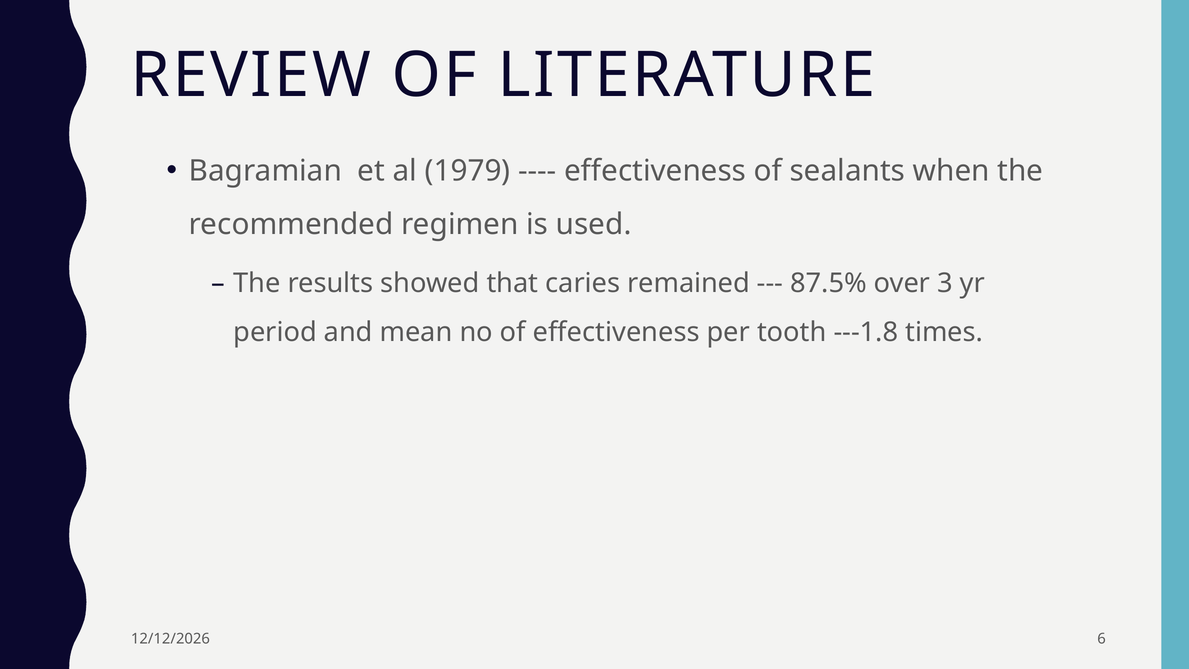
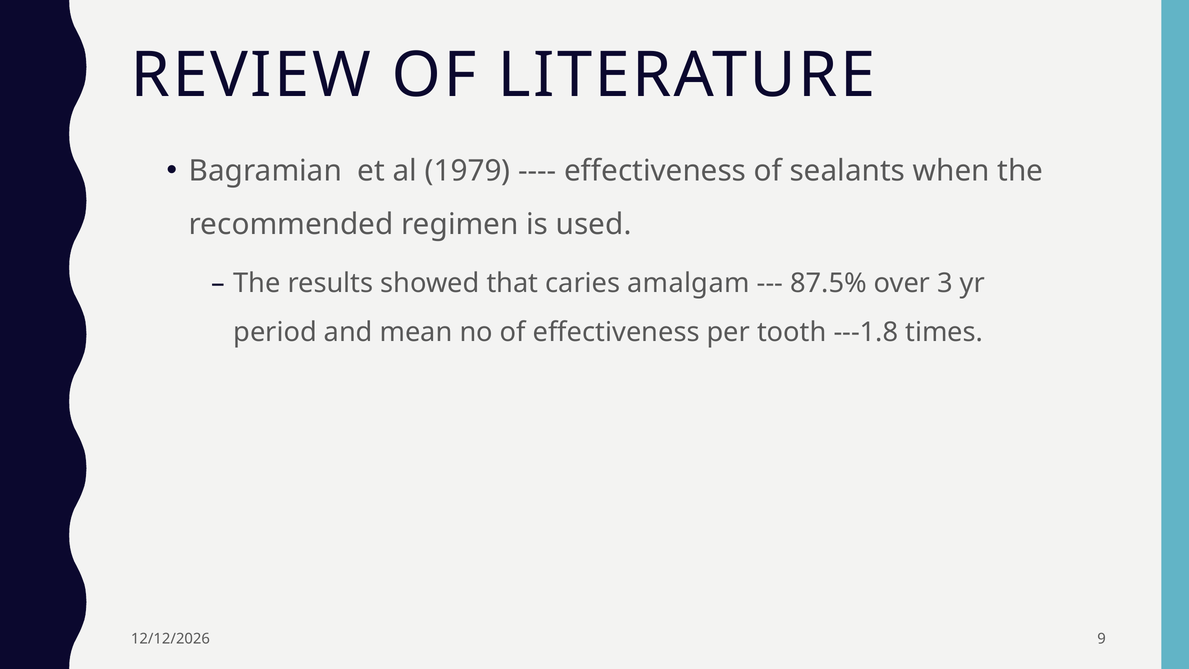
remained: remained -> amalgam (688, 283)
6: 6 -> 9 (1102, 638)
